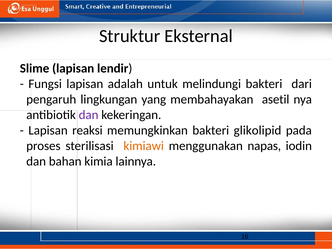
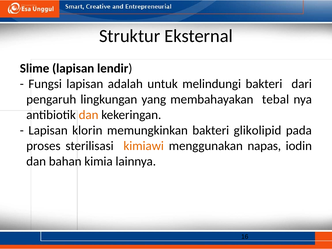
asetil: asetil -> tebal (276, 99)
dan colour: purple -> orange (89, 115)
reaksi: reaksi -> klorin (87, 130)
